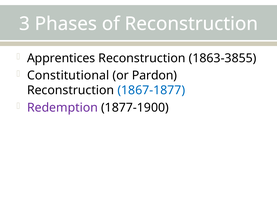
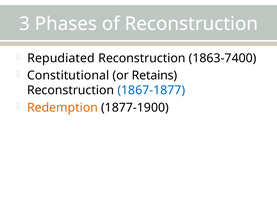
Apprentices: Apprentices -> Repudiated (61, 58)
1863-3855: 1863-3855 -> 1863-7400 (223, 58)
Pardon: Pardon -> Retains (155, 75)
Redemption colour: purple -> orange (62, 107)
